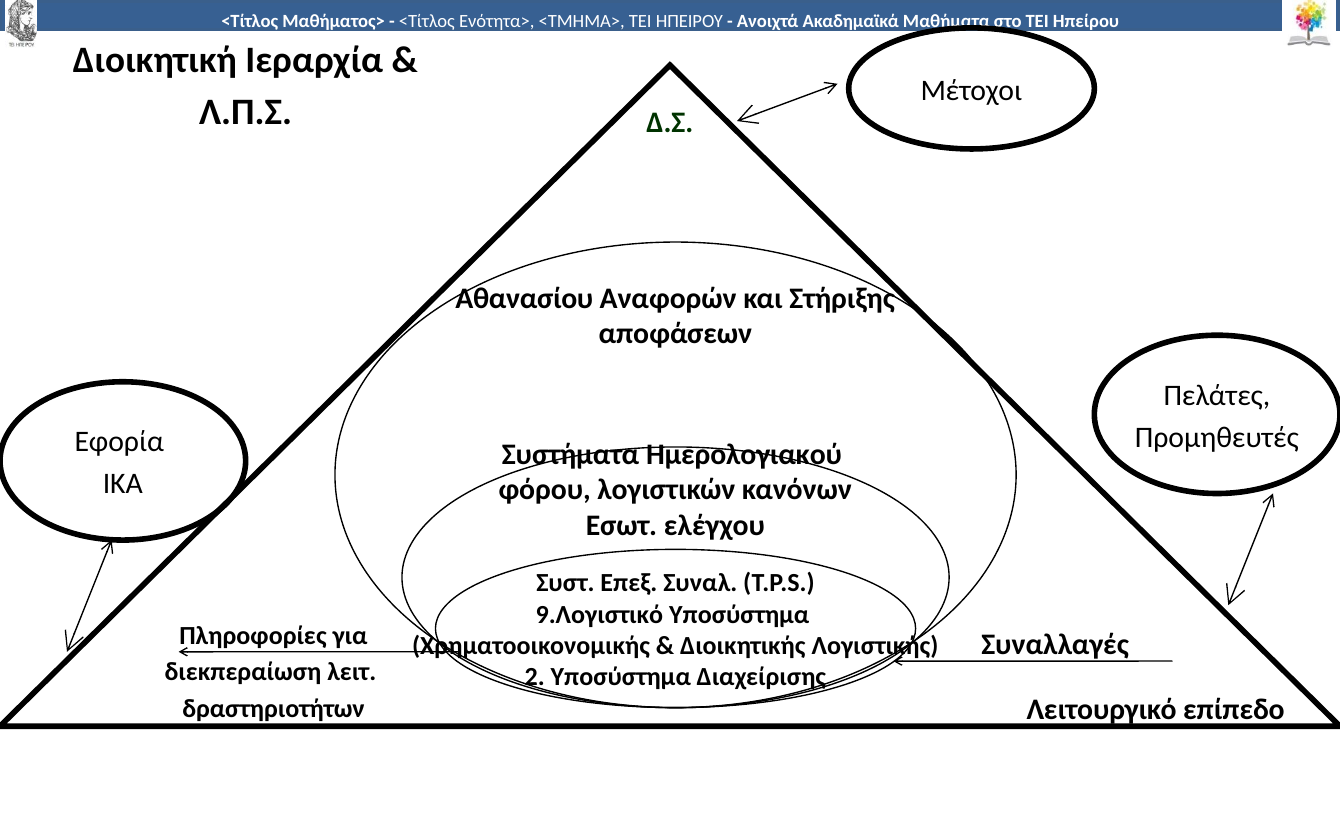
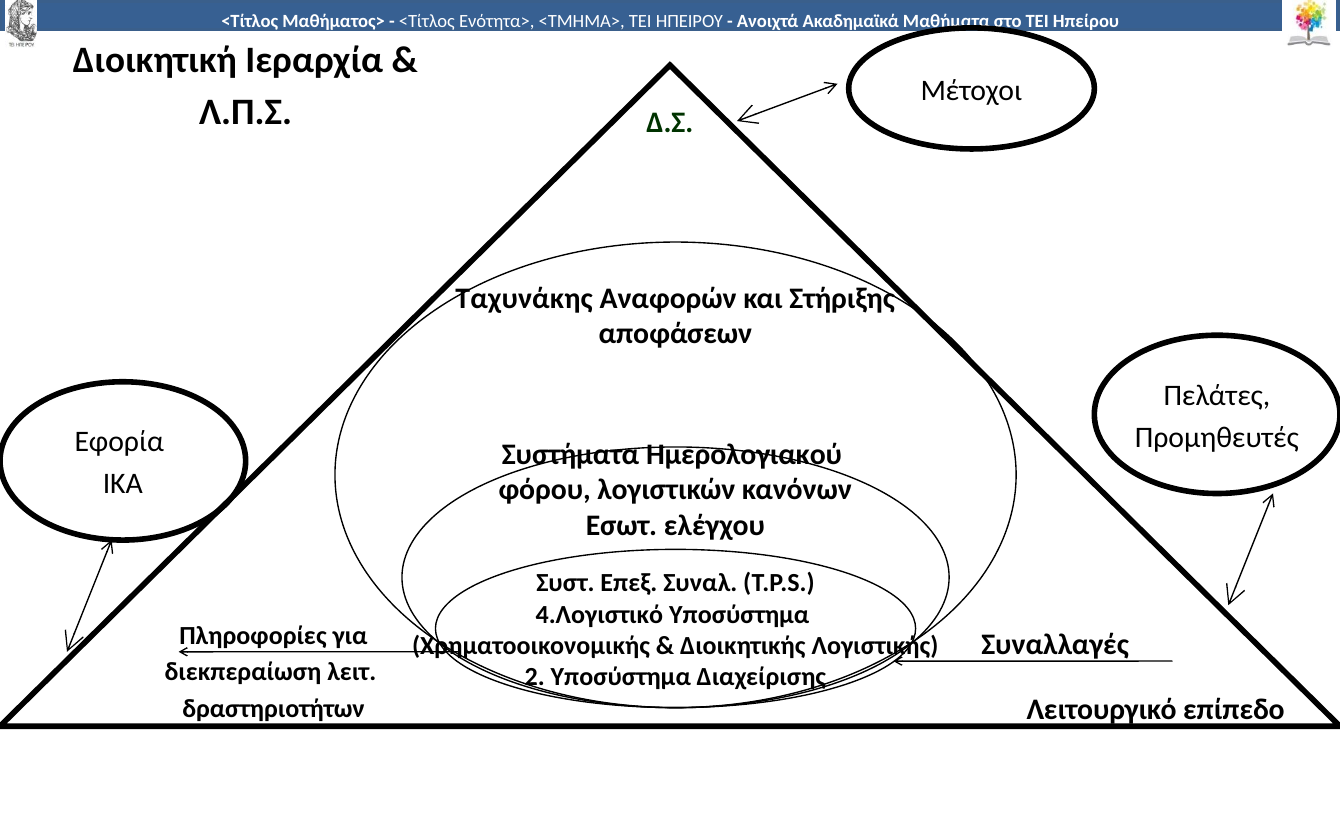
Αθανασίου: Αθανασίου -> Ταχυνάκης (524, 298)
9.Λογιστικό: 9.Λογιστικό -> 4.Λογιστικό (599, 614)
